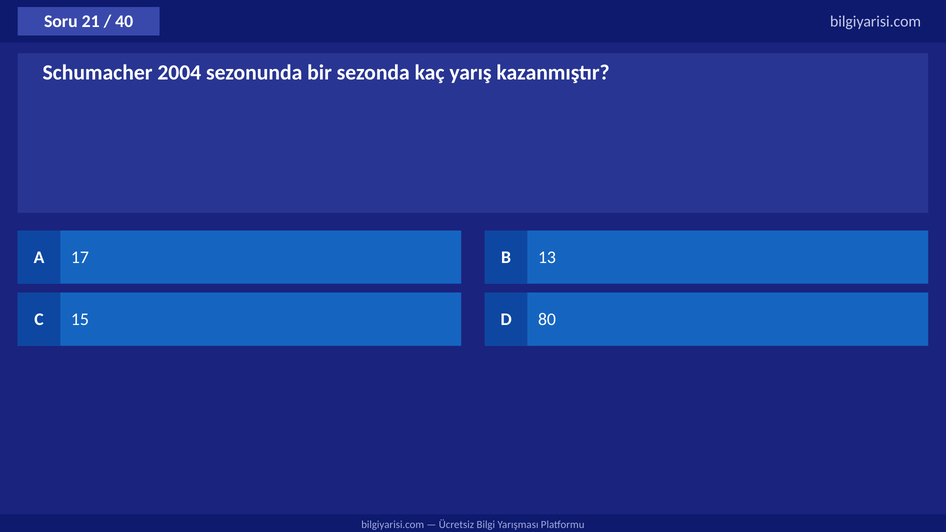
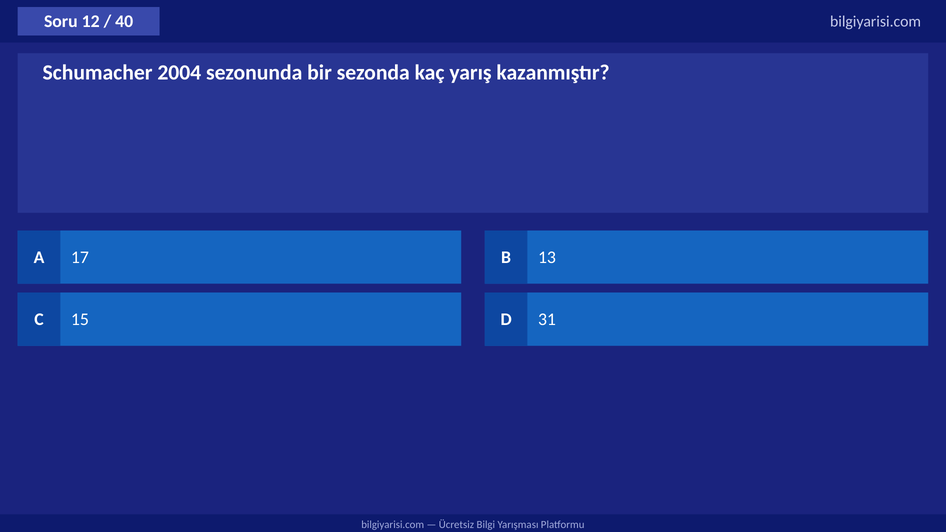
21: 21 -> 12 (91, 22)
80: 80 -> 31 (547, 319)
